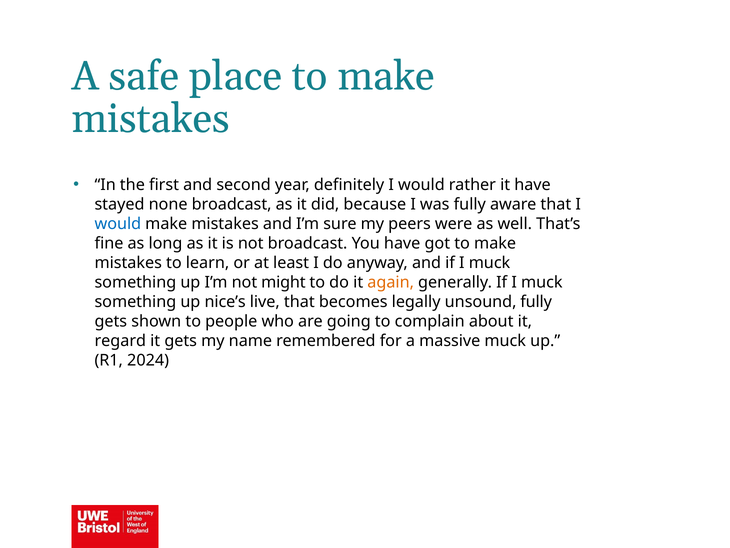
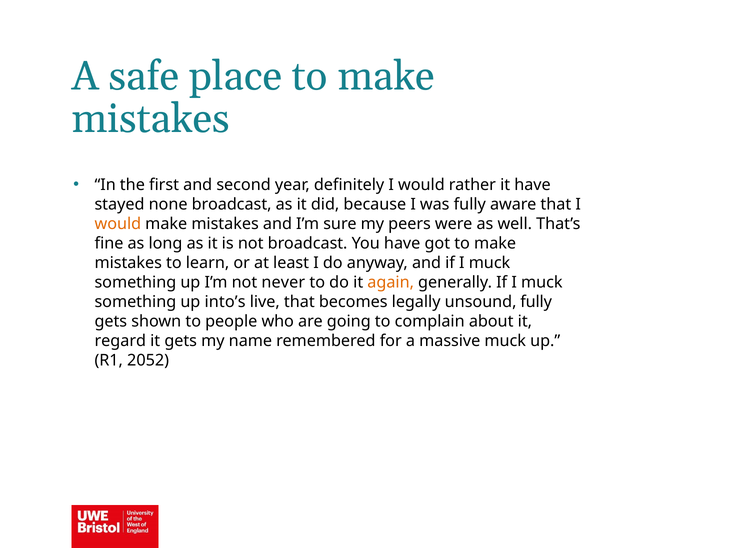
would colour: blue -> orange (118, 224)
might: might -> never (283, 282)
nice’s: nice’s -> into’s (225, 301)
2024: 2024 -> 2052 (148, 360)
